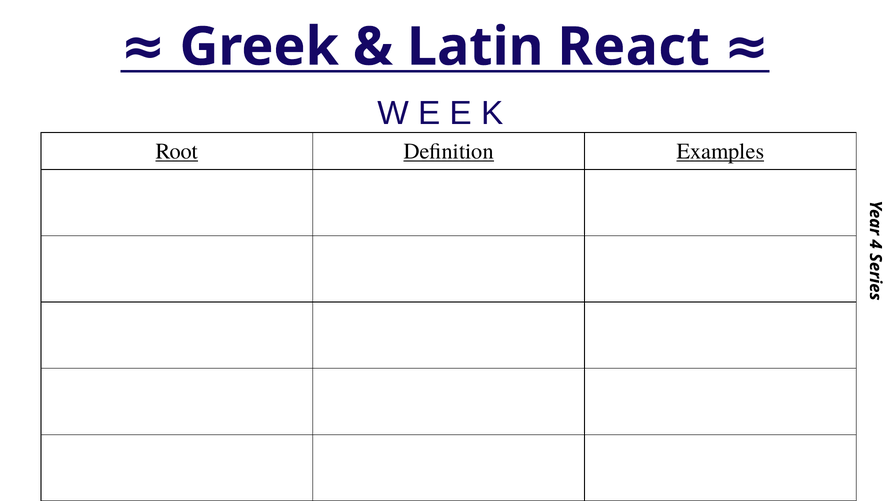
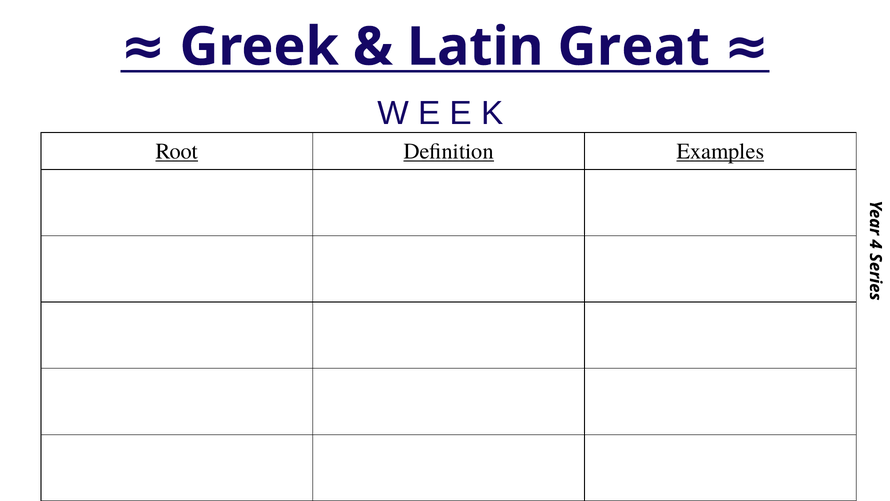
React: React -> Great (634, 47)
